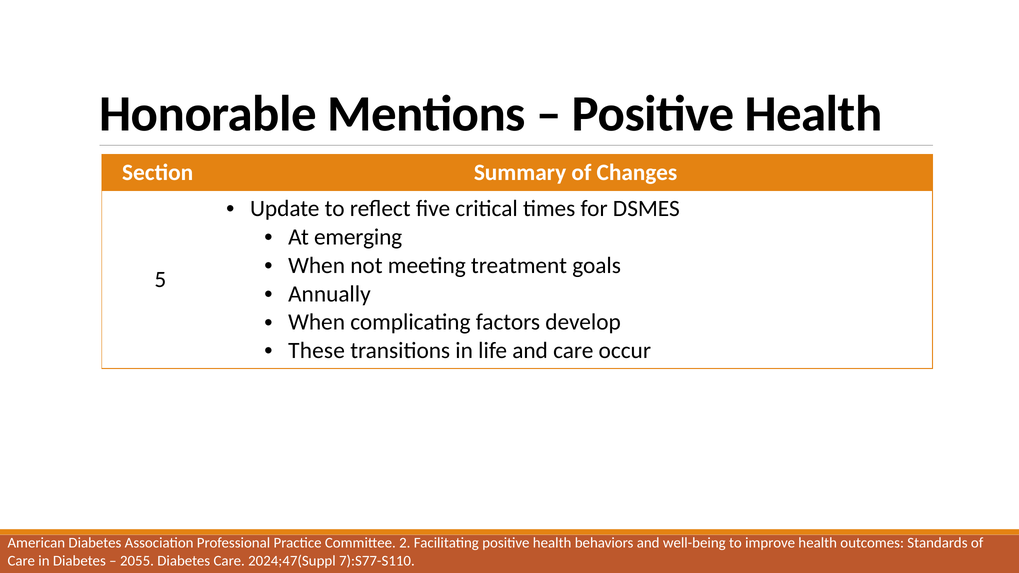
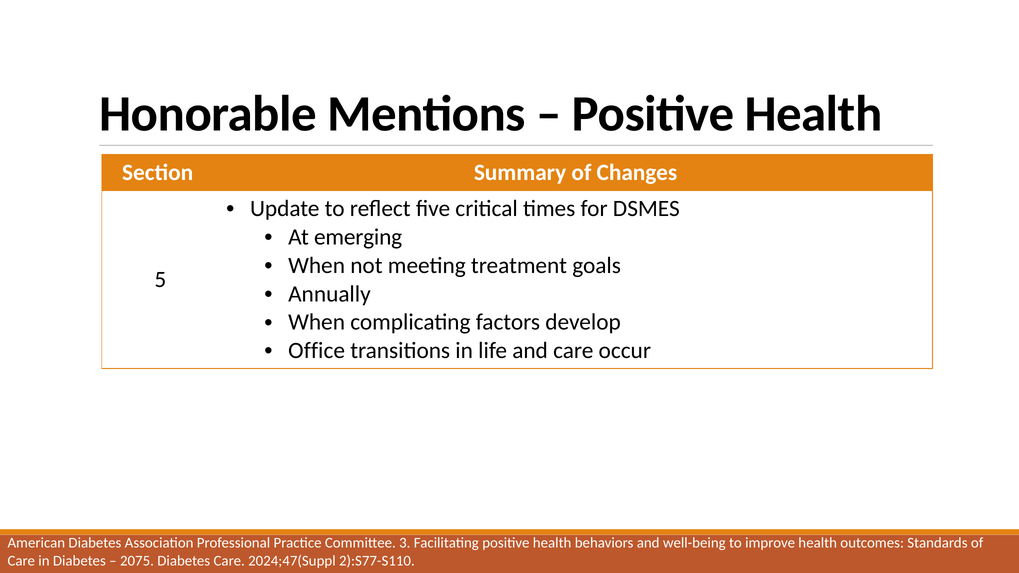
These: These -> Office (317, 351)
2: 2 -> 3 (405, 543)
2055: 2055 -> 2075 (137, 561)
7):S77-S110: 7):S77-S110 -> 2):S77-S110 (377, 561)
